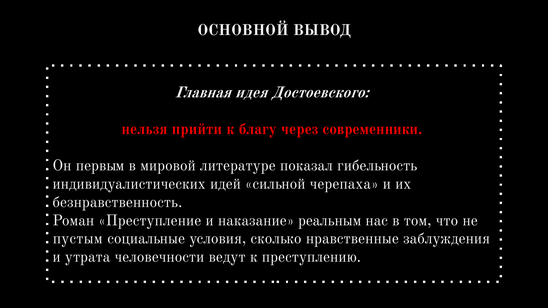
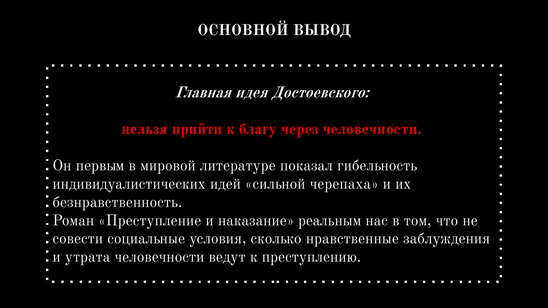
через современники: современники -> человечности (372, 129)
пустым: пустым -> совести (78, 239)
